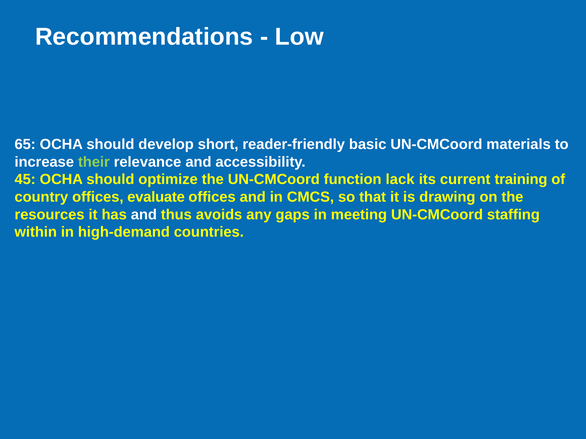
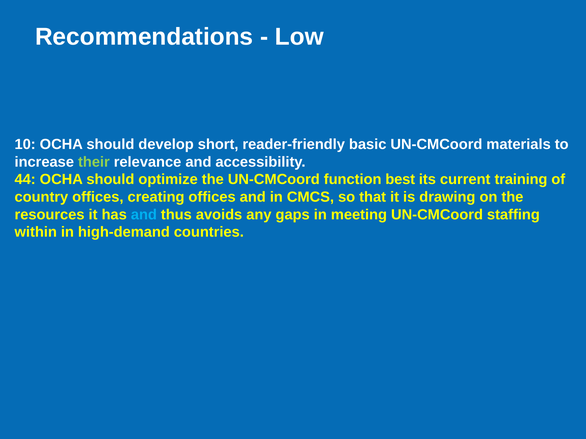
65: 65 -> 10 (25, 145)
45: 45 -> 44 (25, 180)
lack: lack -> best (400, 180)
evaluate: evaluate -> creating (156, 197)
and colour: white -> light blue (144, 215)
